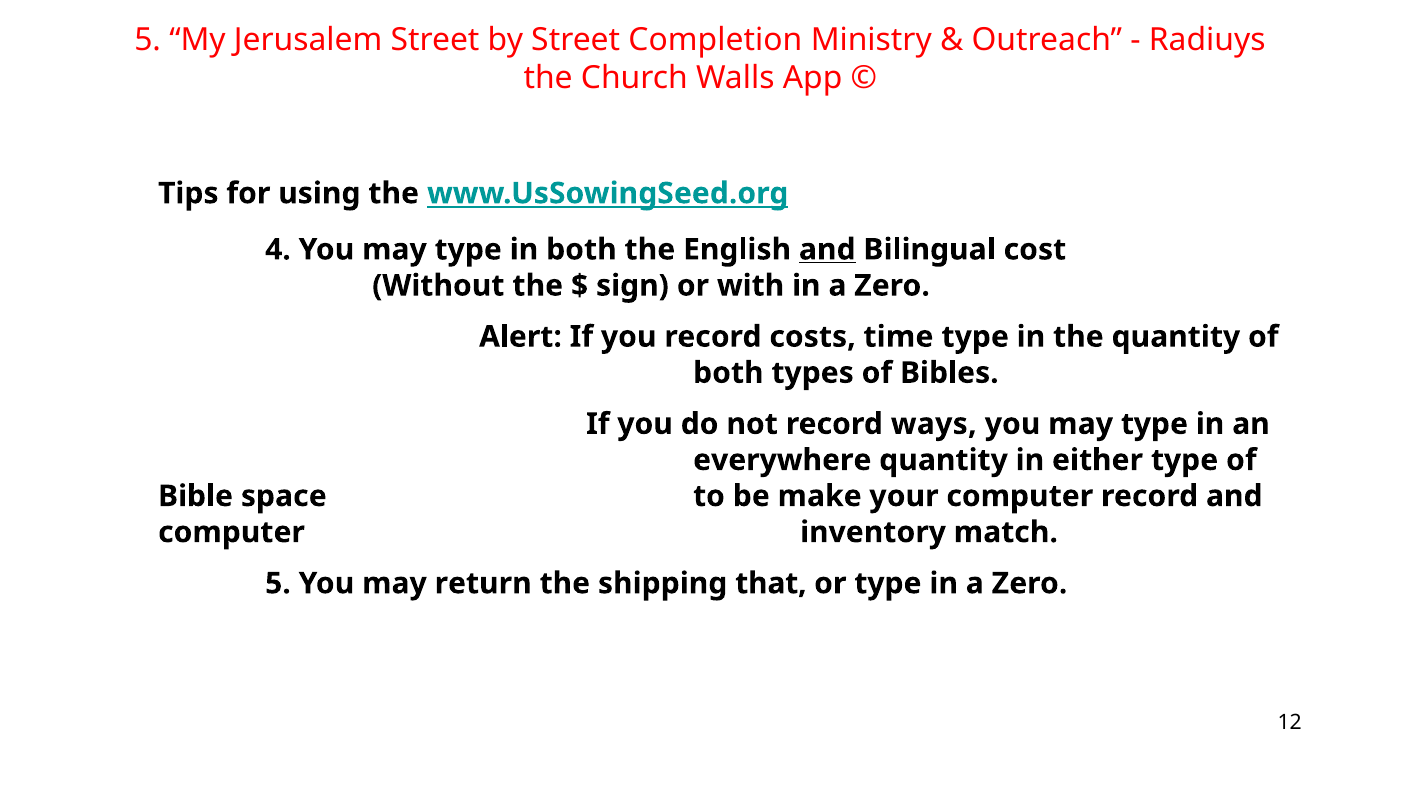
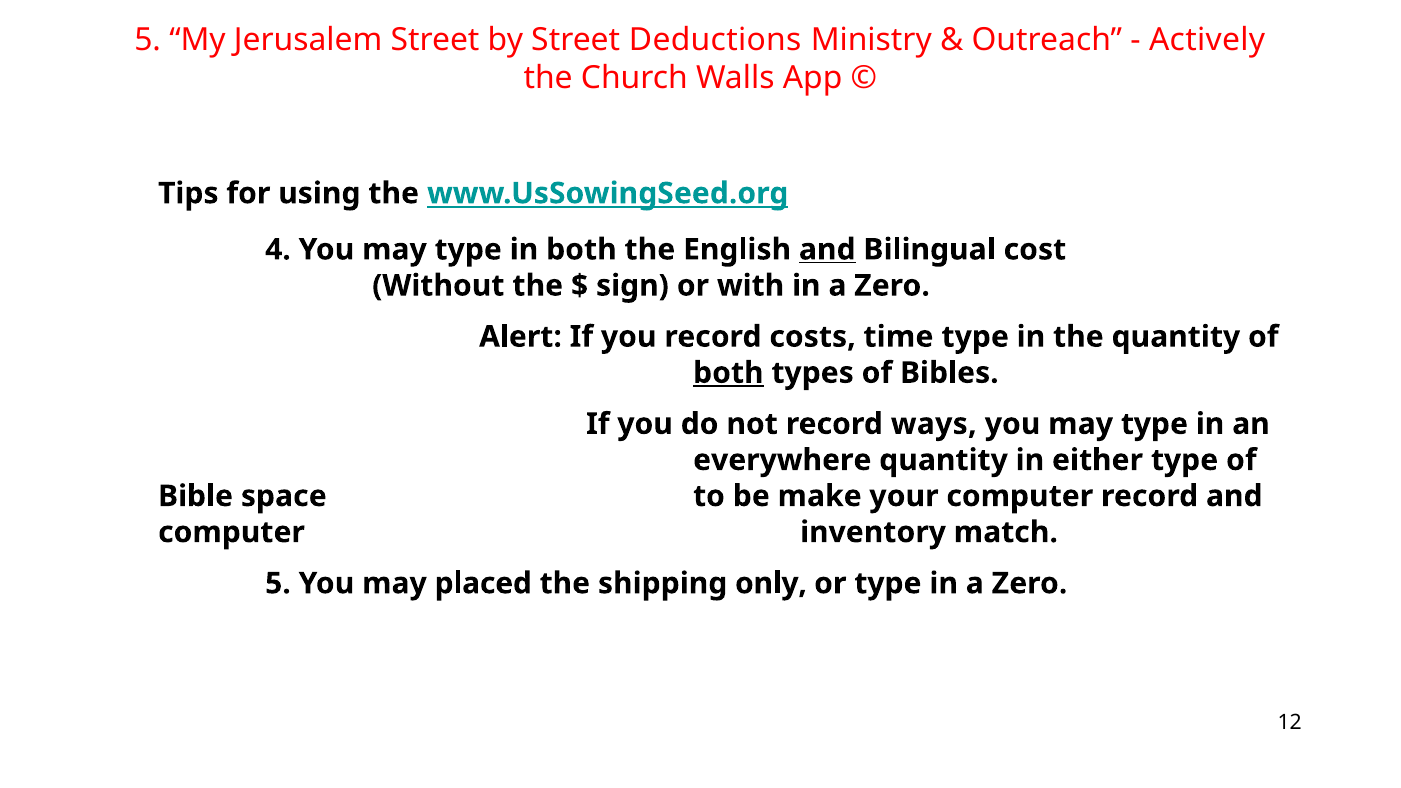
Completion: Completion -> Deductions (715, 40)
Radiuys: Radiuys -> Actively (1207, 40)
both underline: none -> present (728, 373)
return: return -> placed (483, 584)
that: that -> only (771, 584)
